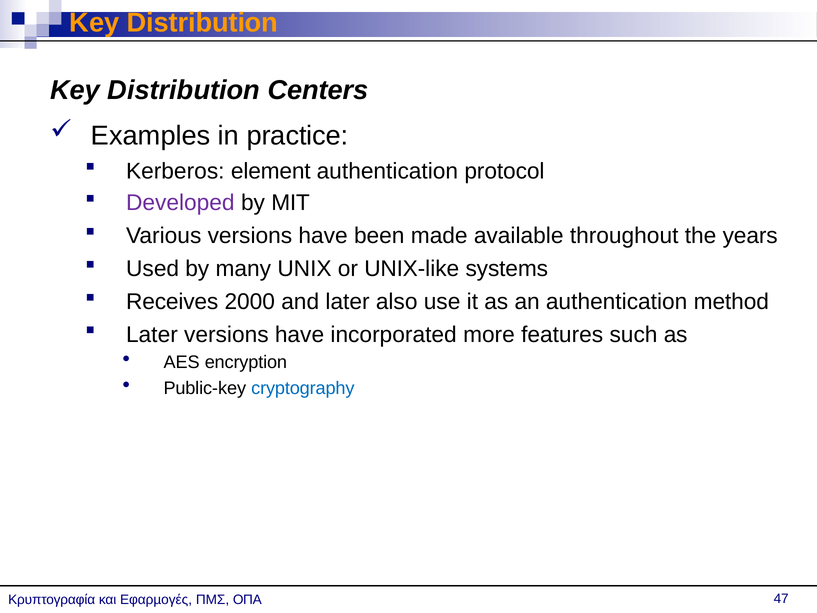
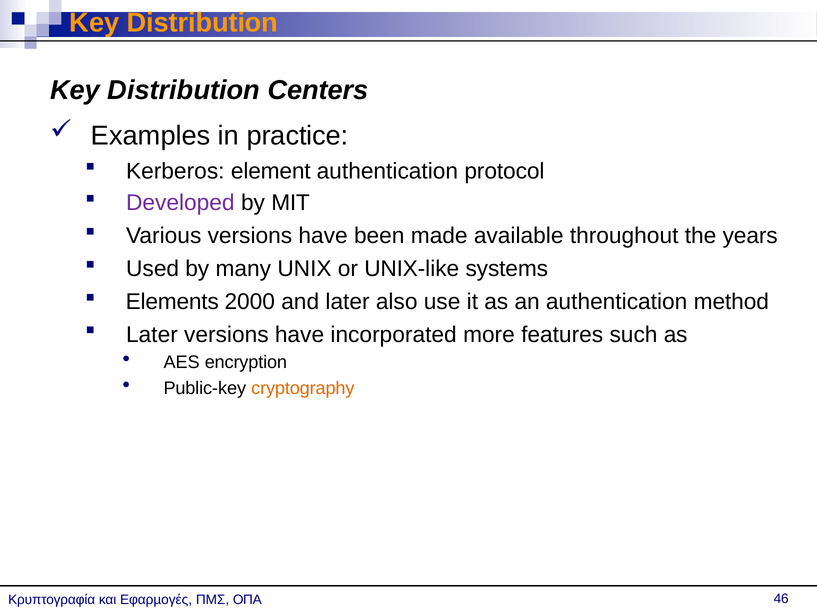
Receives: Receives -> Elements (172, 302)
cryptography colour: blue -> orange (303, 388)
47: 47 -> 46 (781, 599)
